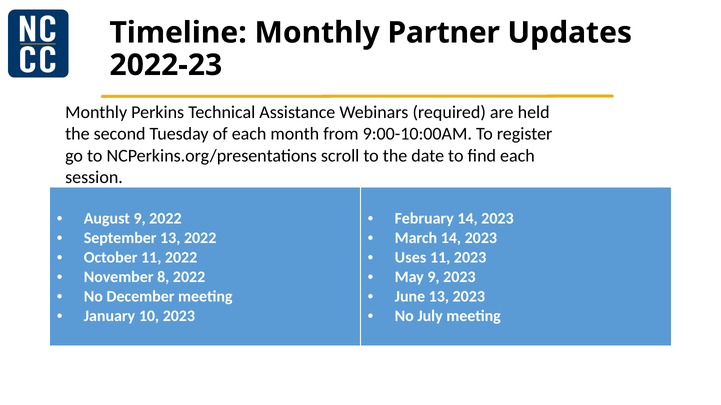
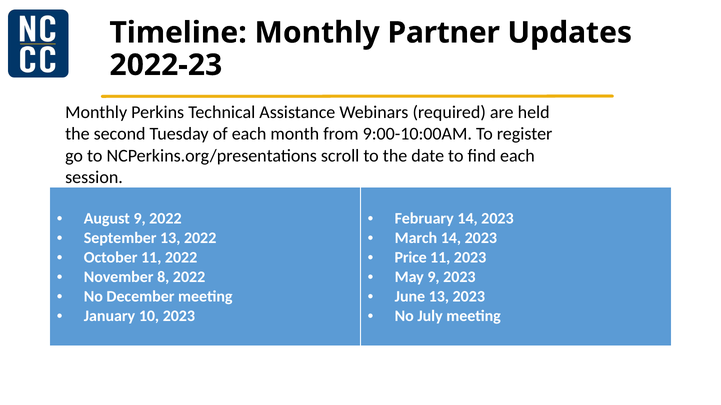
Uses: Uses -> Price (411, 258)
